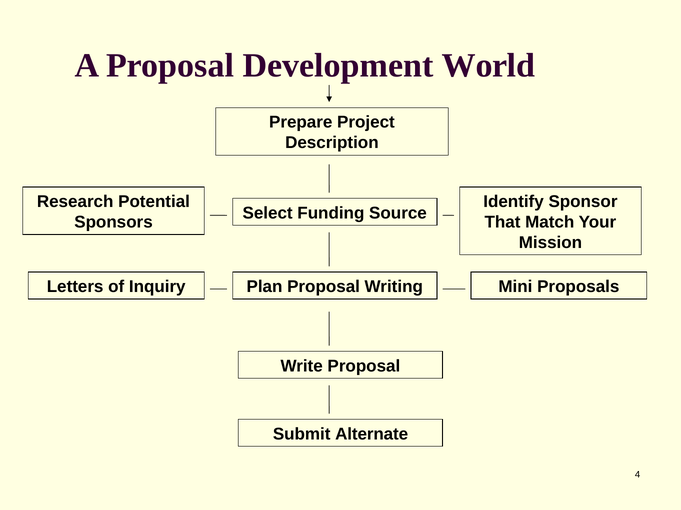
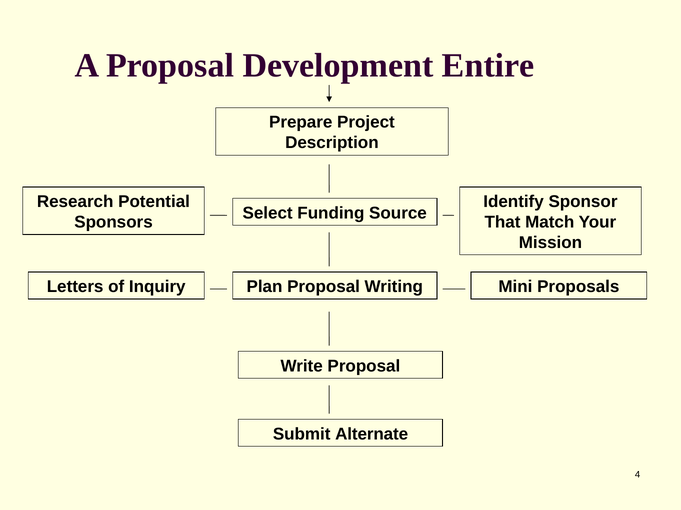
World: World -> Entire (488, 66)
